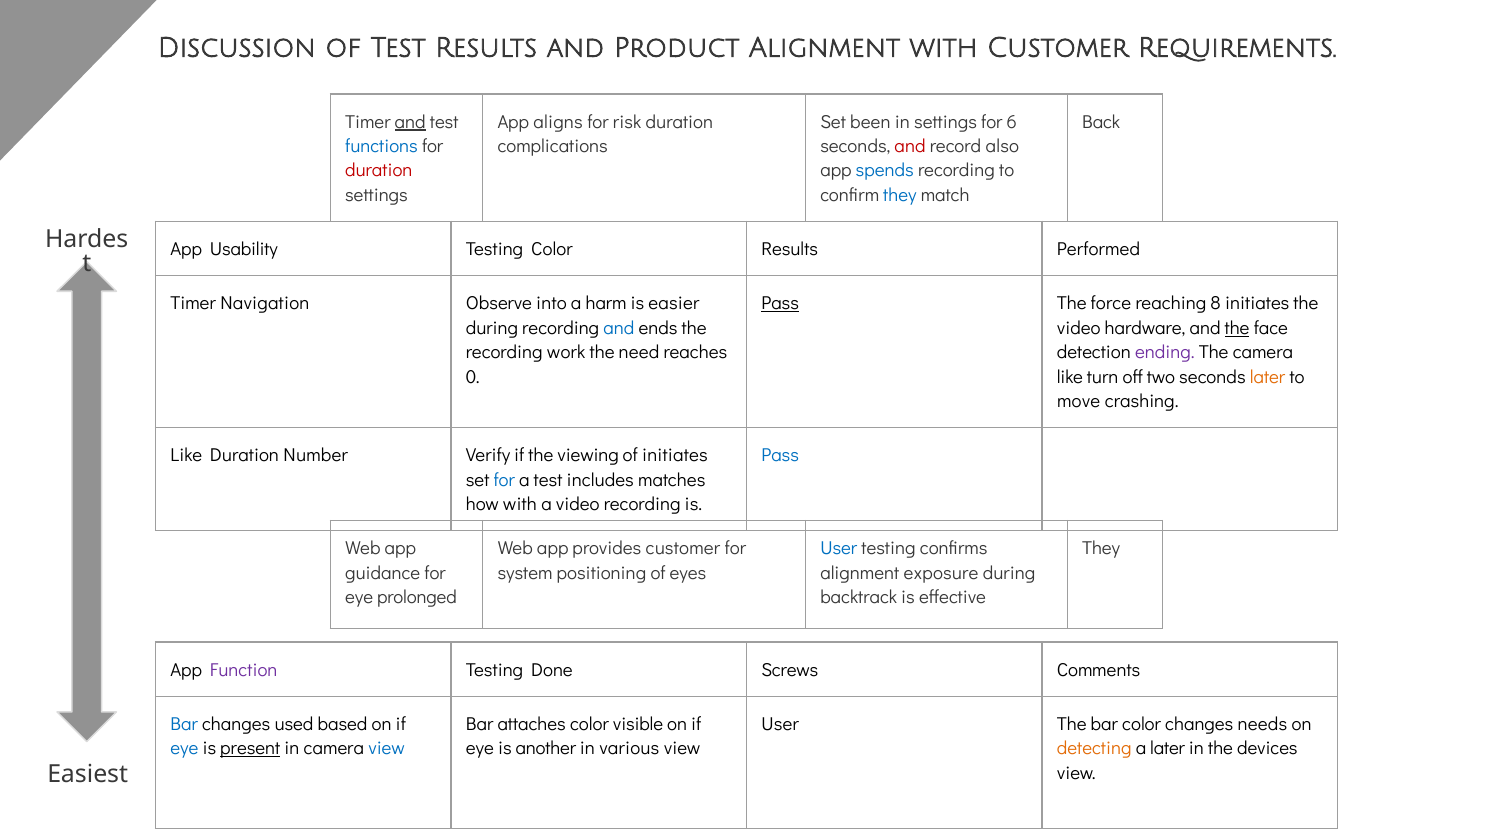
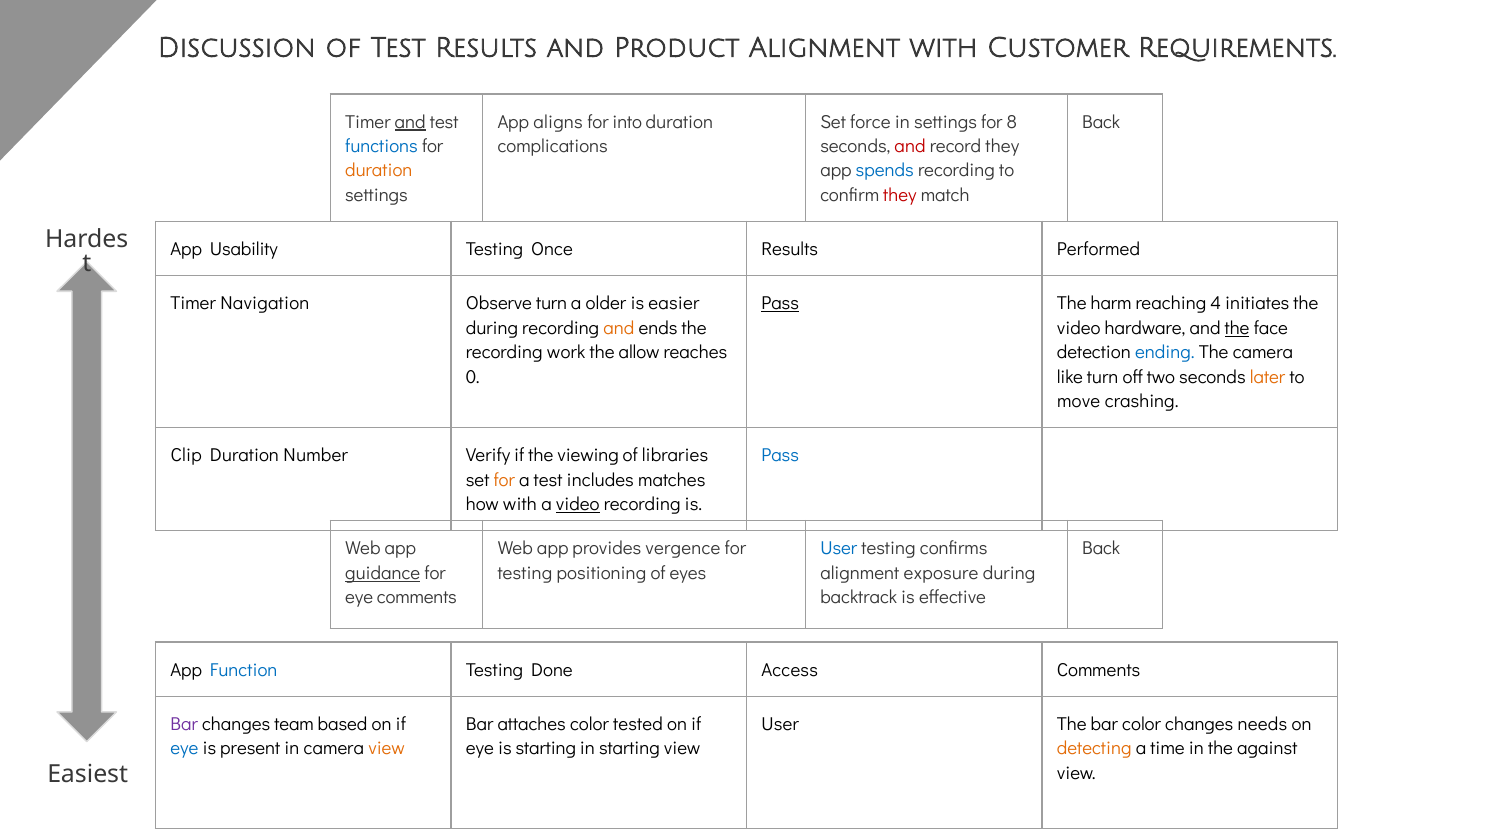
risk: risk -> into (627, 122)
been: been -> force (870, 122)
6: 6 -> 8 (1012, 122)
record also: also -> they (1002, 146)
duration colour: red -> orange (379, 171)
they colour: blue -> red (900, 195)
Testing Color: Color -> Once (552, 249)
Observe into: into -> turn (552, 304)
harm: harm -> older (606, 304)
force: force -> harm (1111, 304)
8: 8 -> 4 (1216, 304)
and colour: blue -> orange (619, 328)
need: need -> allow (639, 352)
ending colour: purple -> blue (1165, 352)
Like: Like -> Clip (186, 455)
of initiates: initiates -> libraries (675, 455)
for colour: blue -> orange (504, 480)
video underline: none -> present (578, 504)
provides customer: customer -> vergence (683, 549)
They: They -> Back (1101, 549)
guidance underline: none -> present (383, 573)
system: system -> testing (525, 573)
eye prolonged: prolonged -> comments (417, 597)
Function colour: purple -> blue (244, 670)
Screws: Screws -> Access (790, 670)
Bar colour: blue -> purple (184, 724)
used: used -> team (294, 724)
visible: visible -> tested (638, 724)
present underline: present -> none (250, 749)
view colour: blue -> orange (387, 749)
is another: another -> starting (546, 749)
in various: various -> starting (629, 749)
a later: later -> time (1168, 749)
devices: devices -> against (1267, 749)
